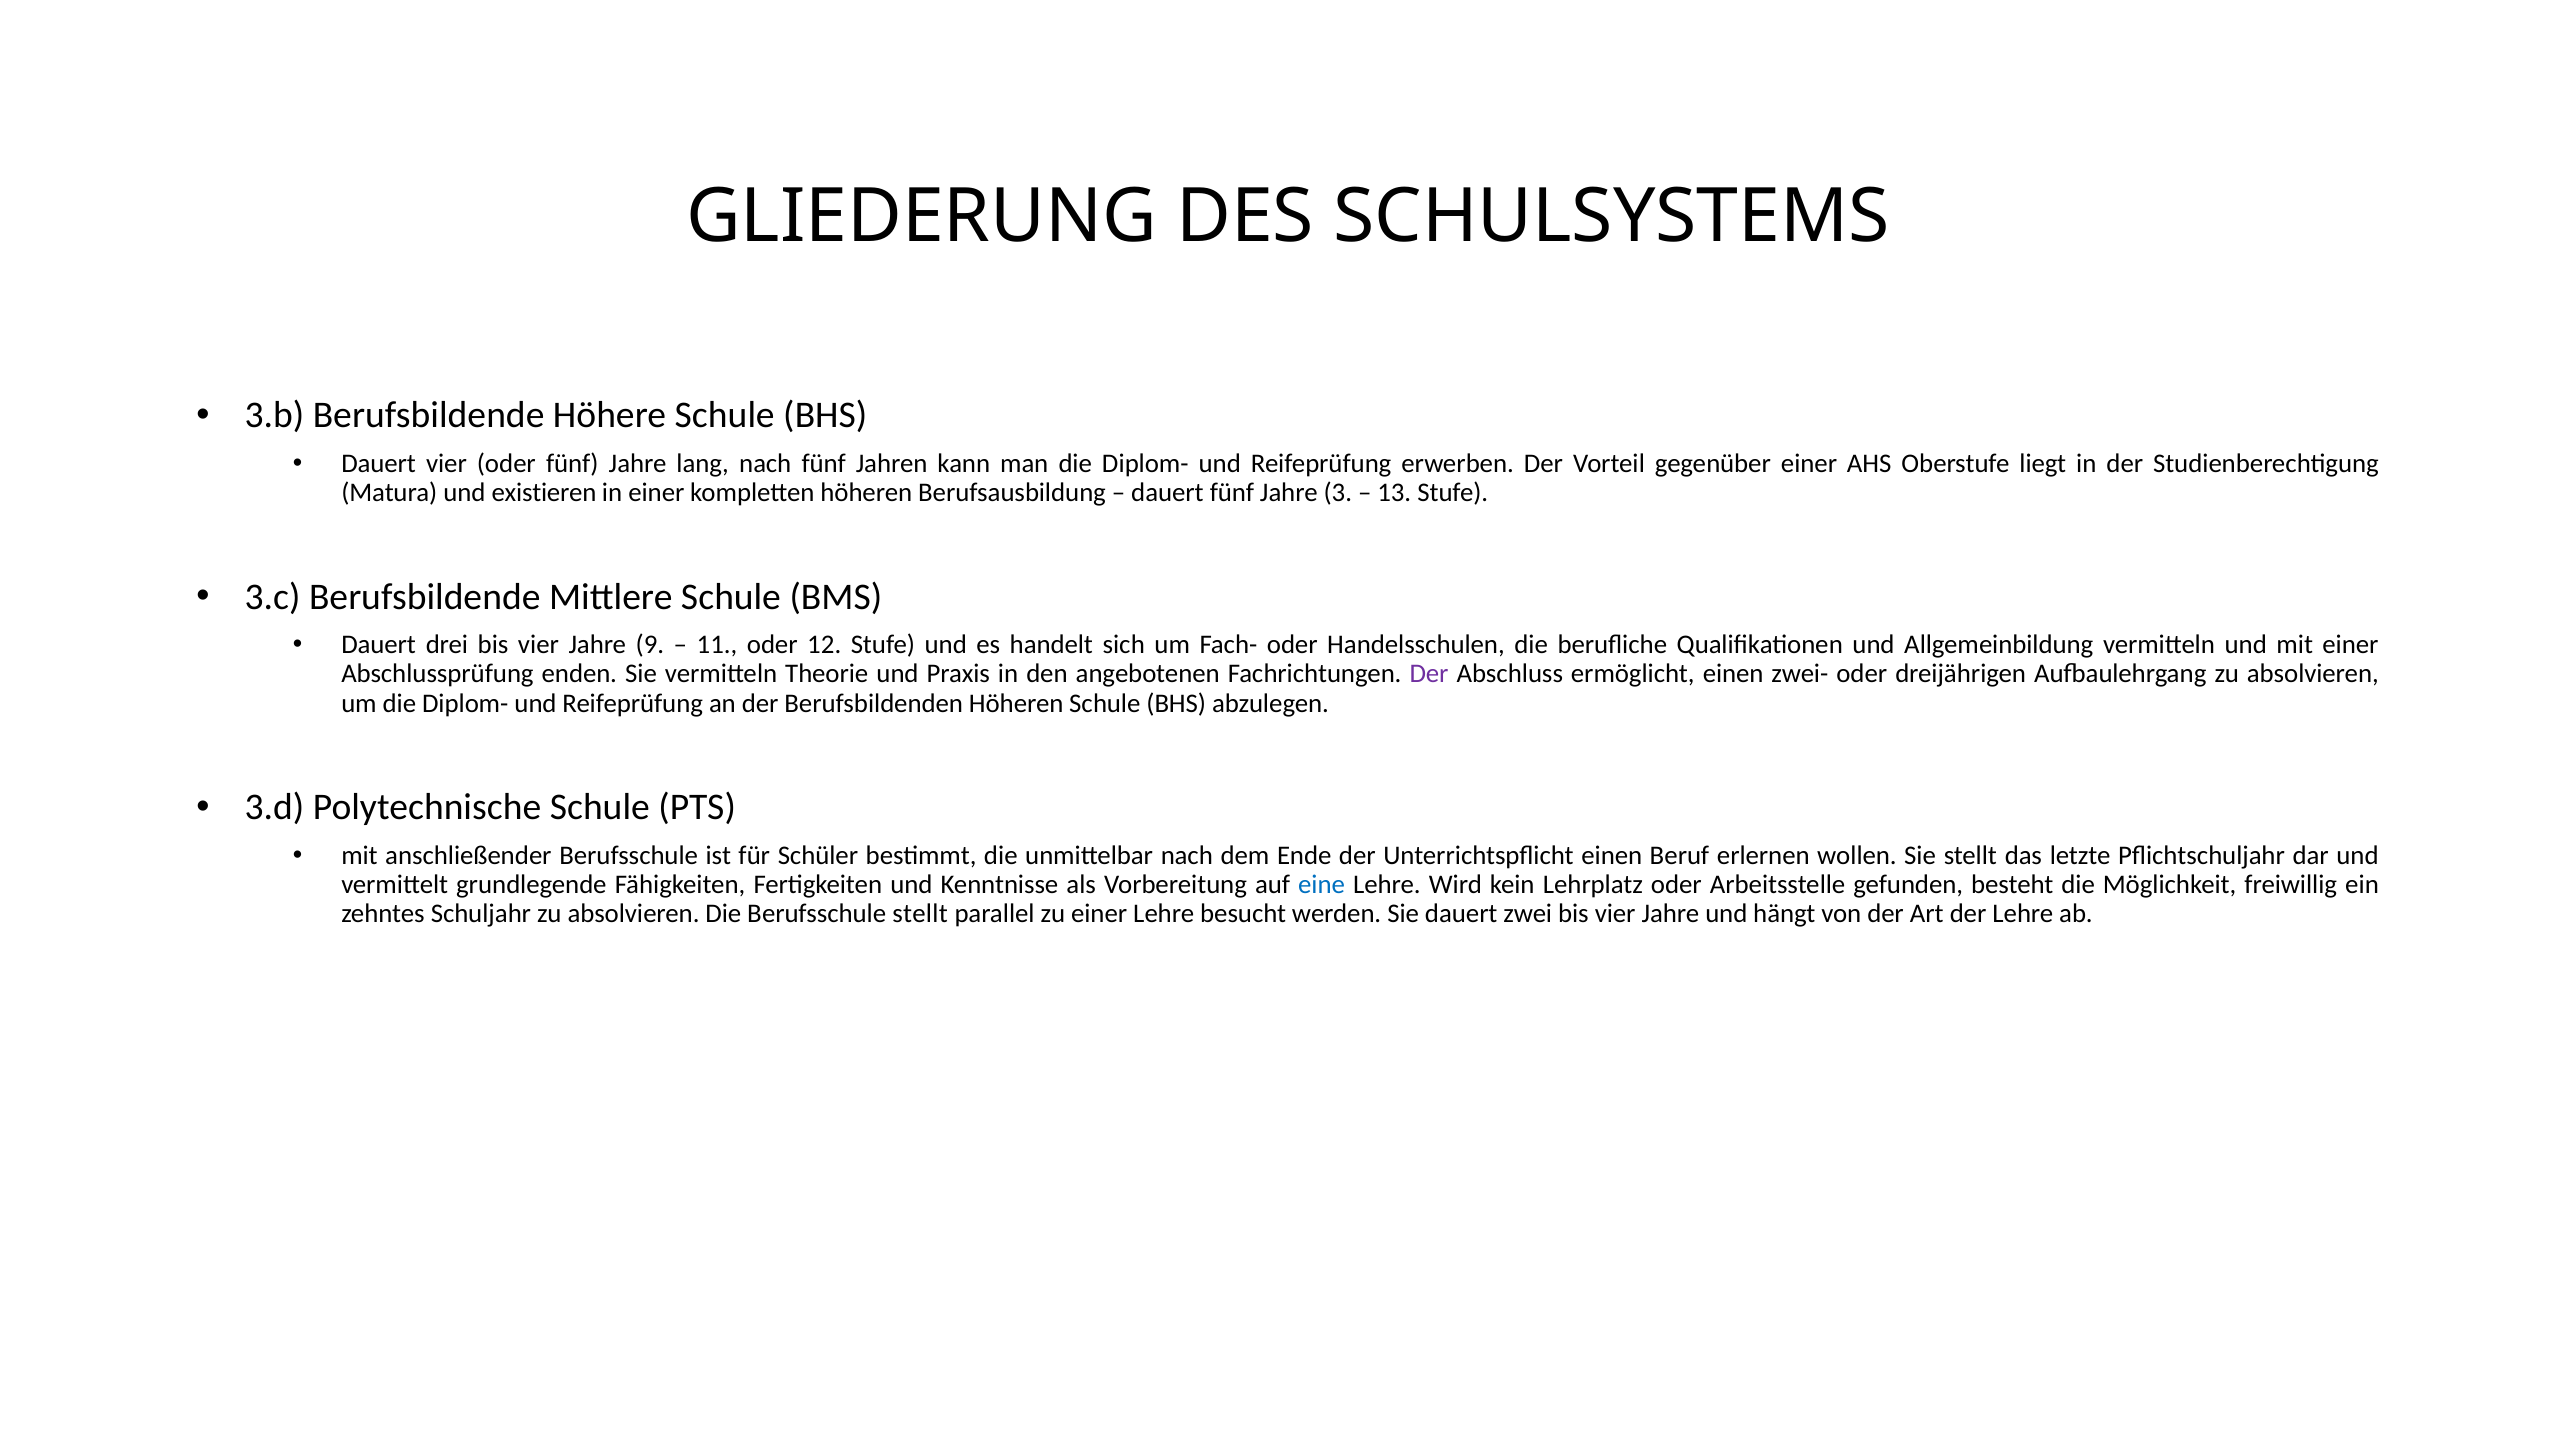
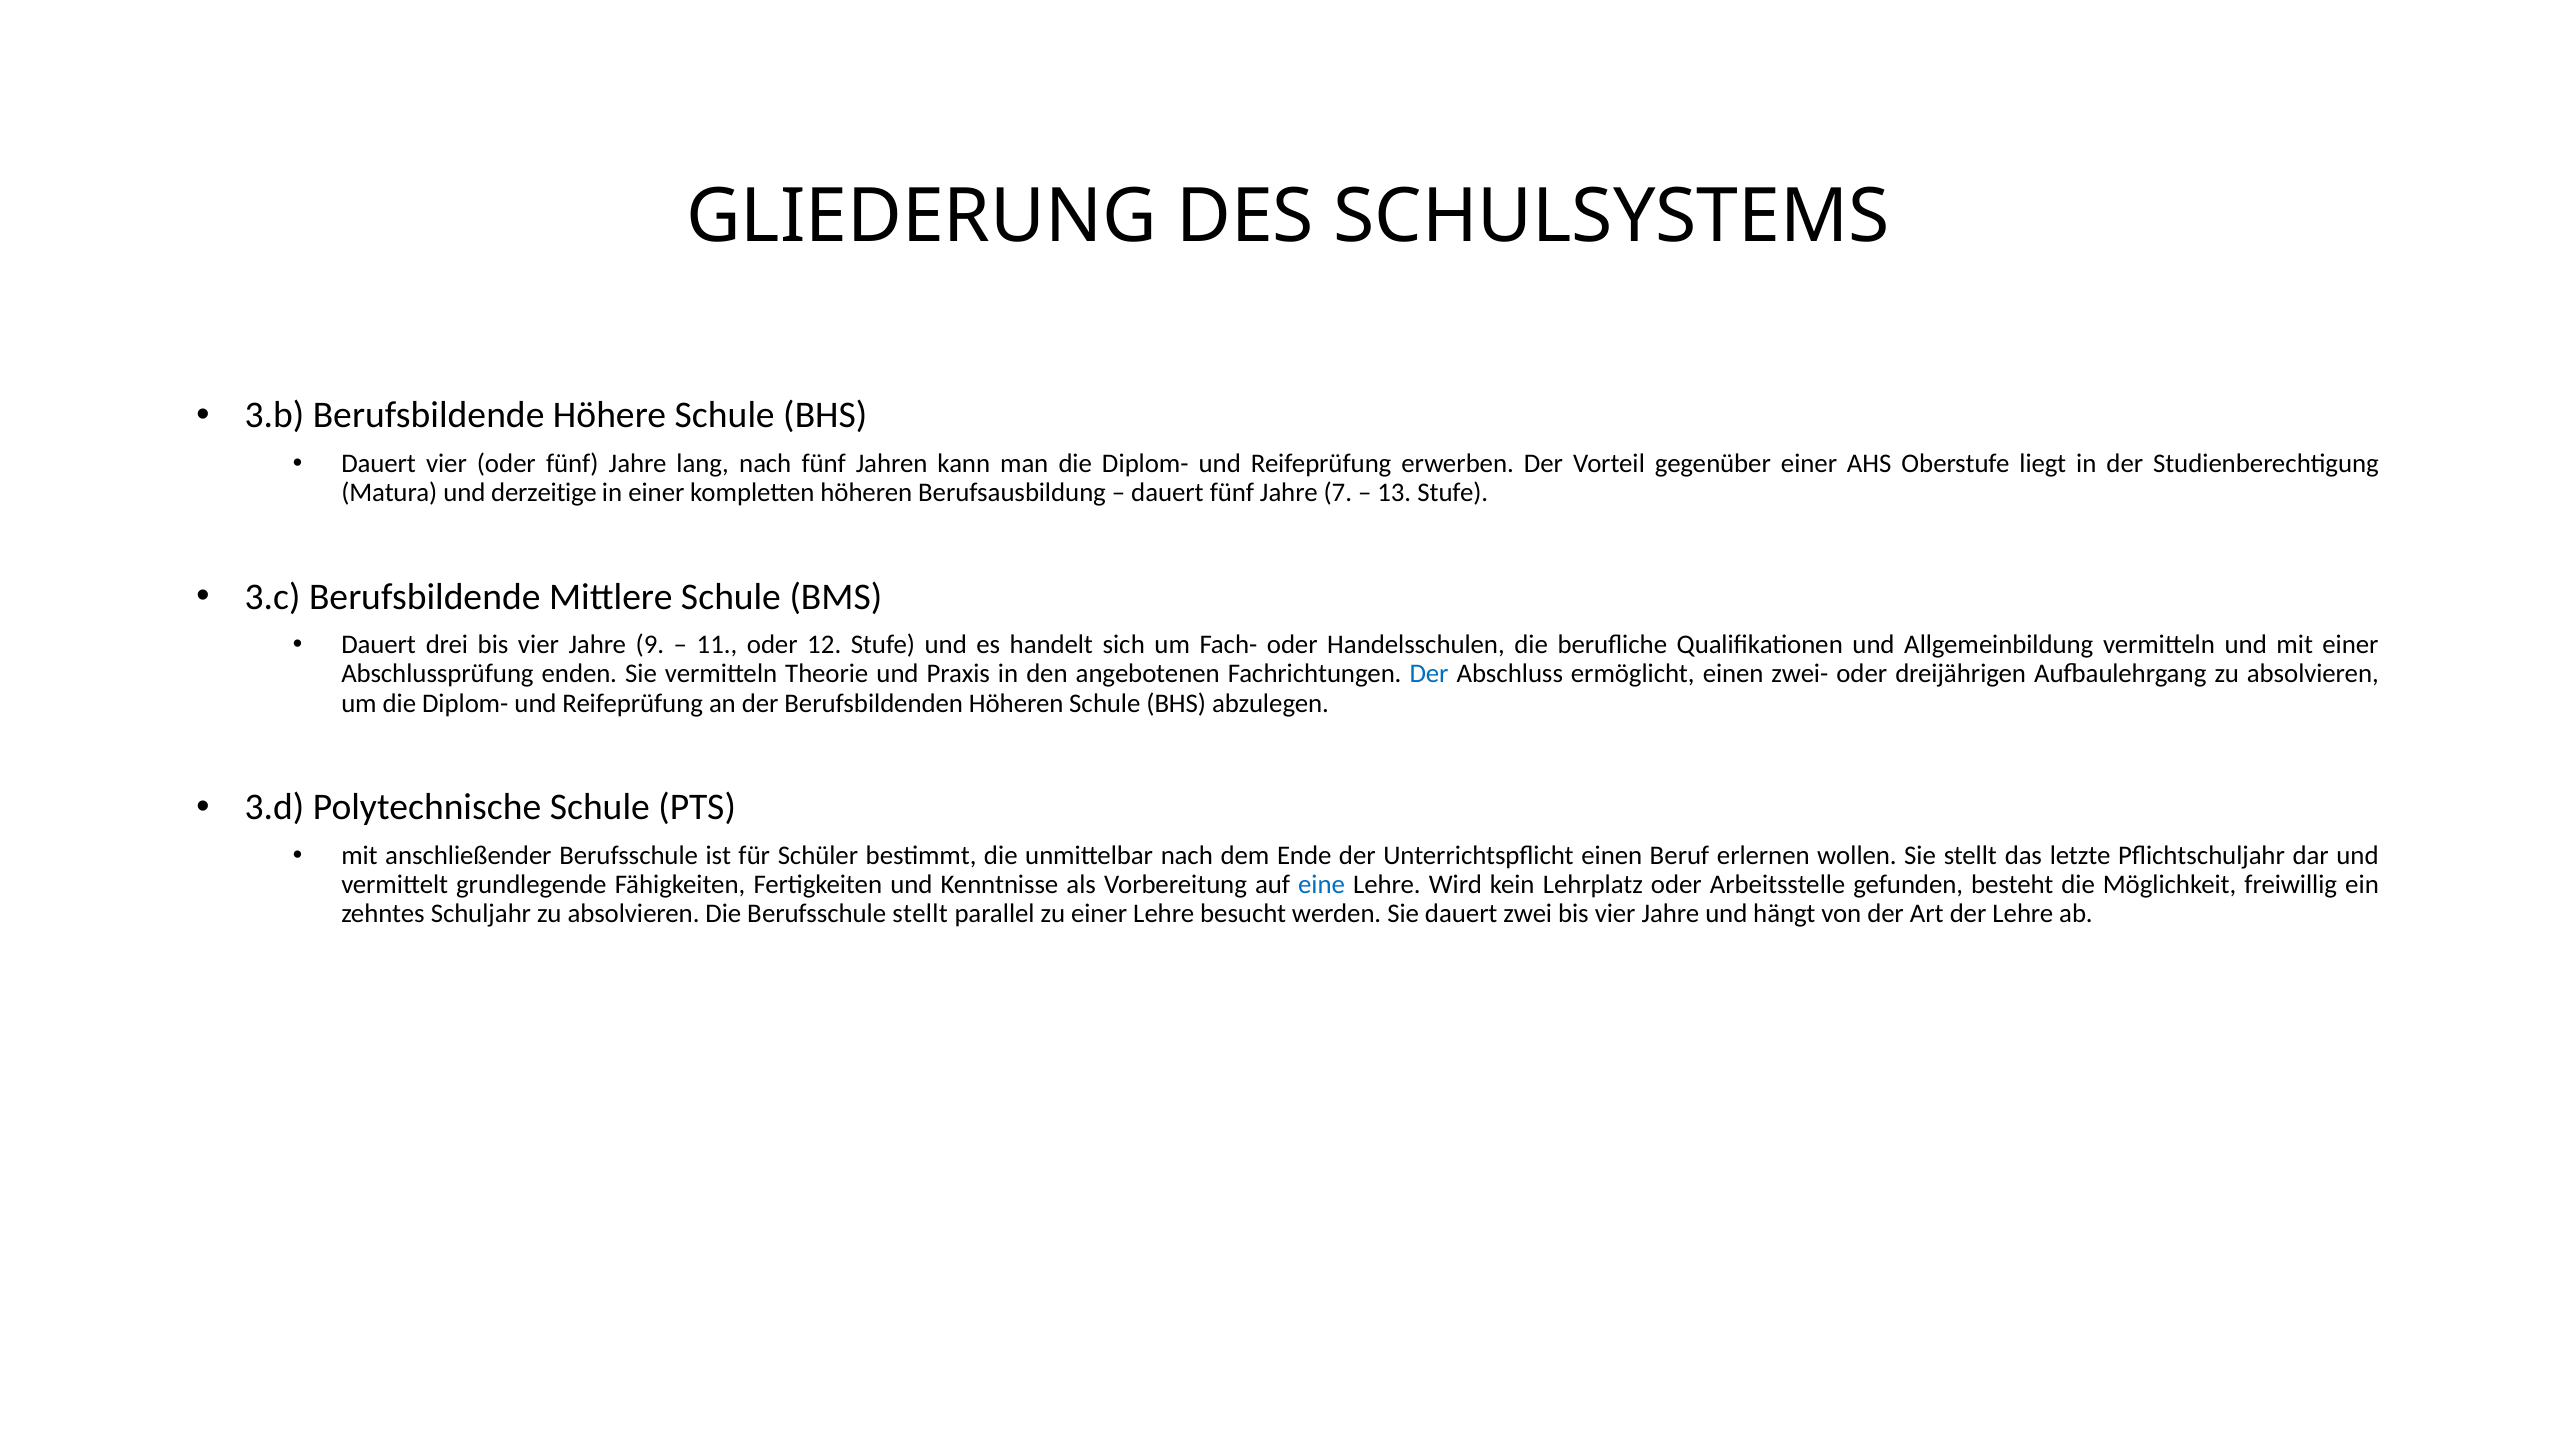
existieren: existieren -> derzeitige (544, 493)
3: 3 -> 7 (1338, 493)
Der colour: purple -> blue (1429, 674)
